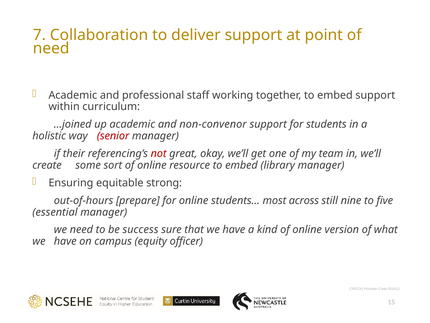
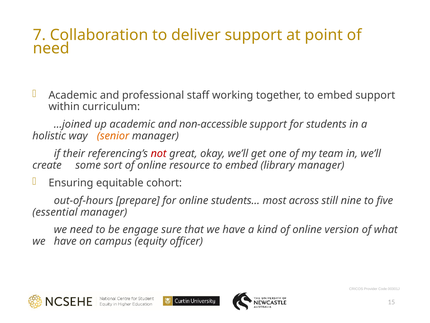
non-convenor: non-convenor -> non-accessible (213, 124)
senior colour: red -> orange (113, 136)
strong: strong -> cohort (164, 183)
success: success -> engage (140, 229)
